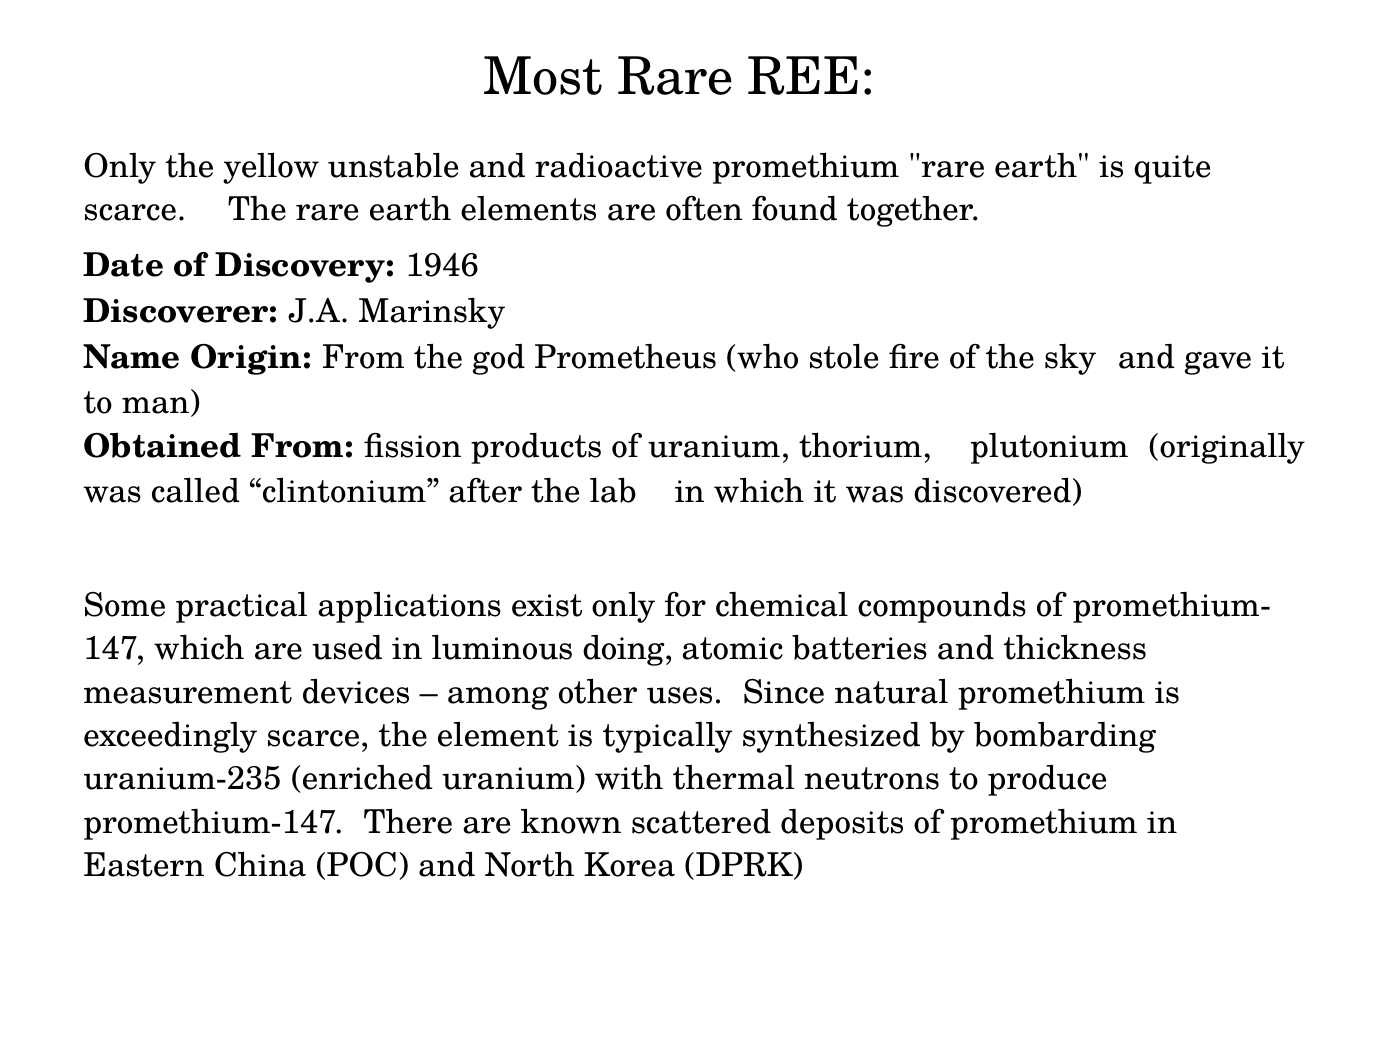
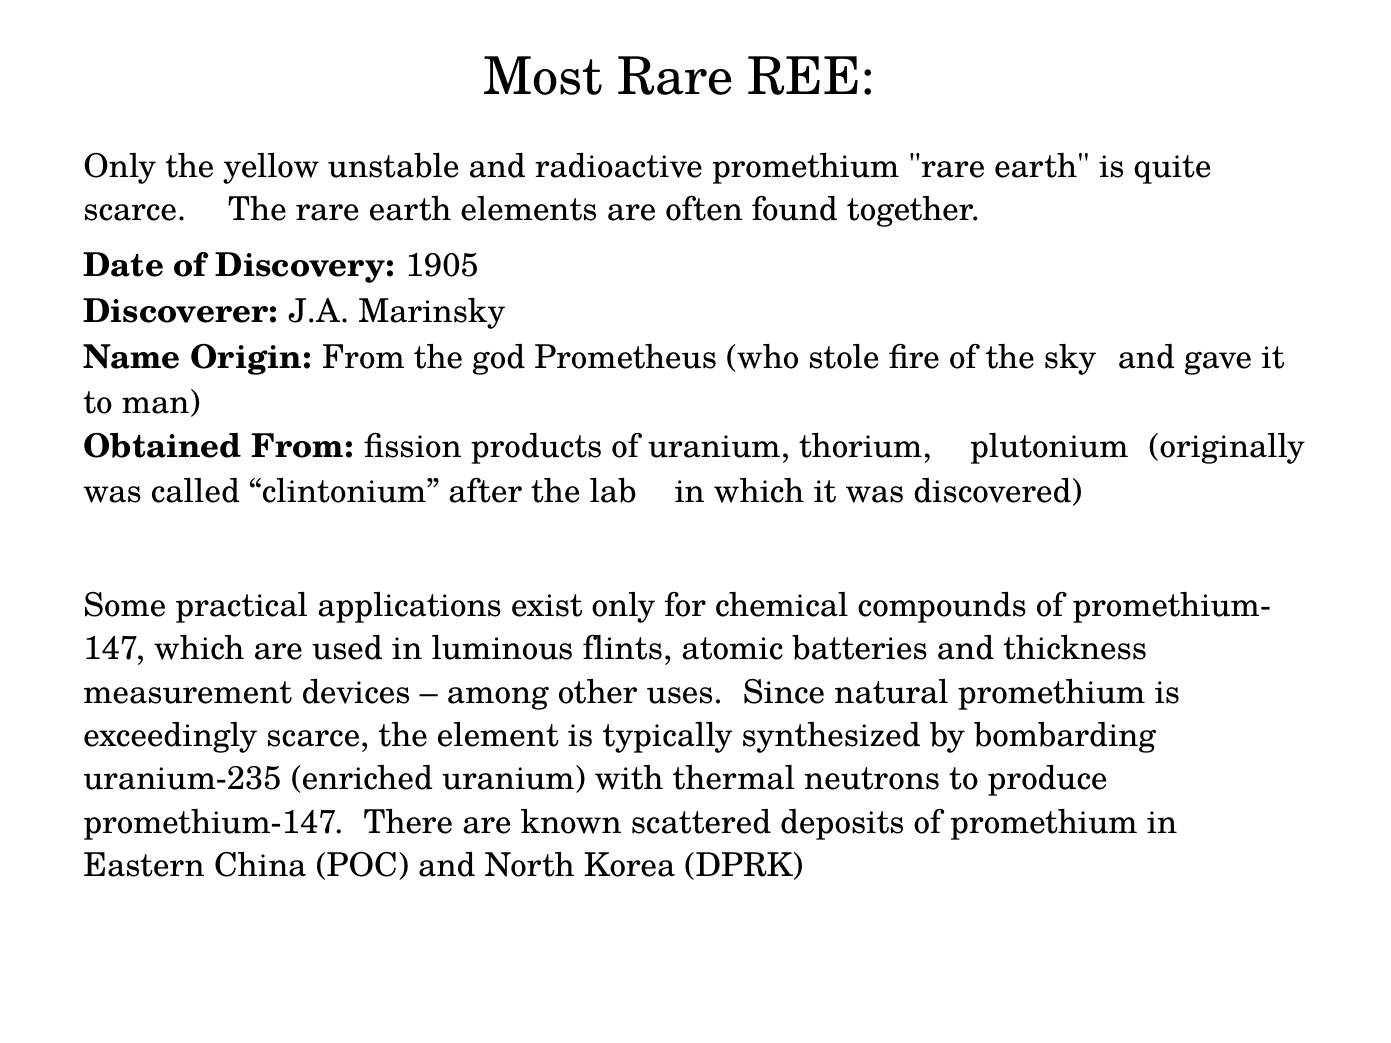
1946: 1946 -> 1905 (442, 266)
doing: doing -> flints (627, 649)
